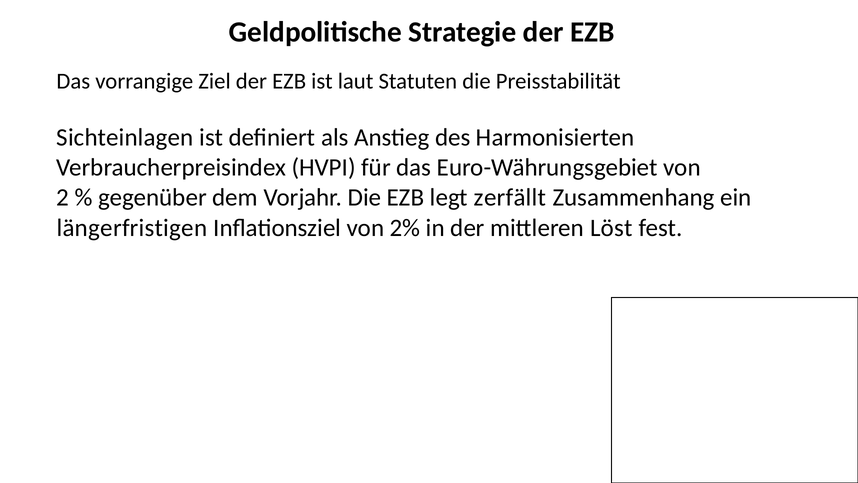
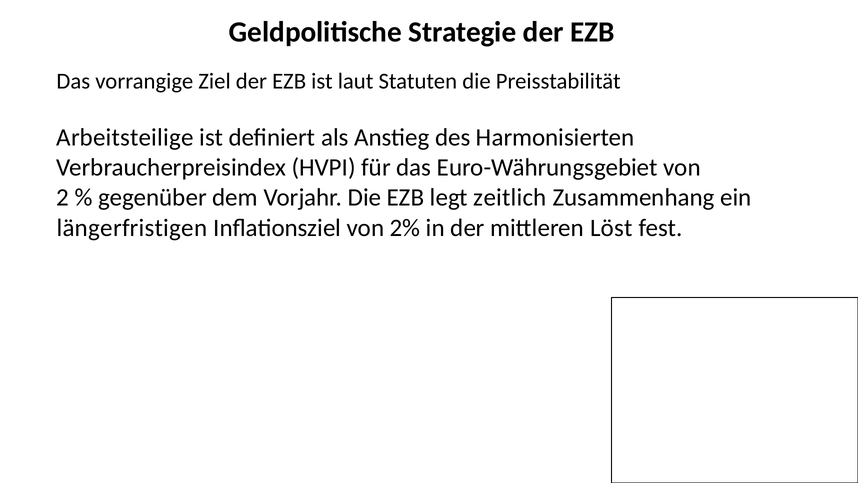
Sichteinlagen: Sichteinlagen -> Arbeitsteilige (125, 137)
zerfällt: zerfällt -> zeitlich (510, 198)
